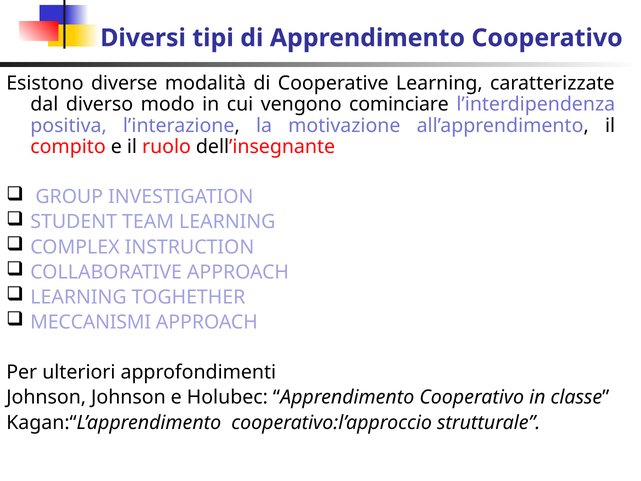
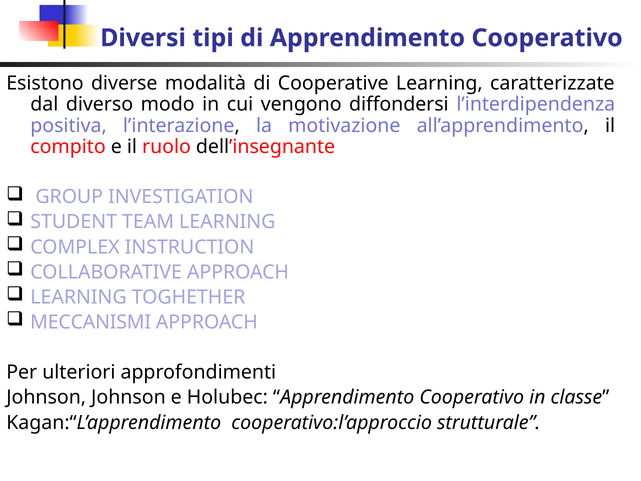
cominciare: cominciare -> diffondersi (399, 104)
